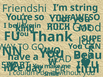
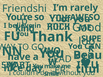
string: string -> rarely (84, 8)
